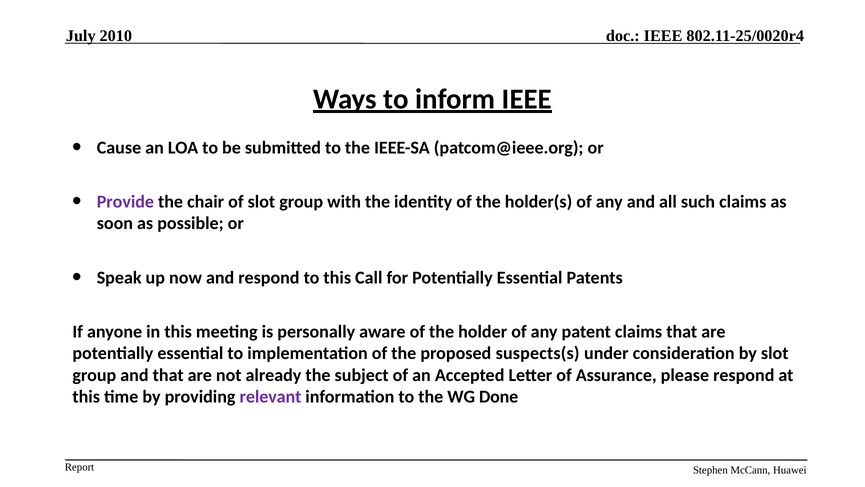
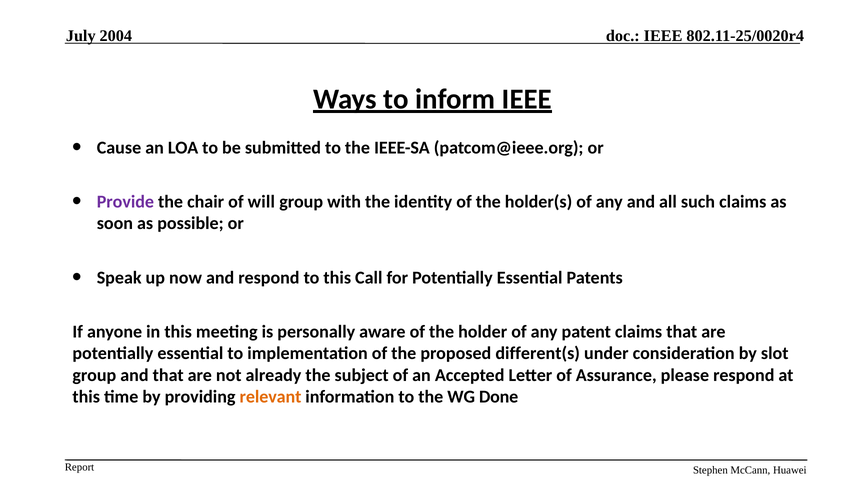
2010: 2010 -> 2004 (116, 36)
of slot: slot -> will (261, 202)
suspects(s: suspects(s -> different(s (538, 353)
relevant colour: purple -> orange (271, 396)
